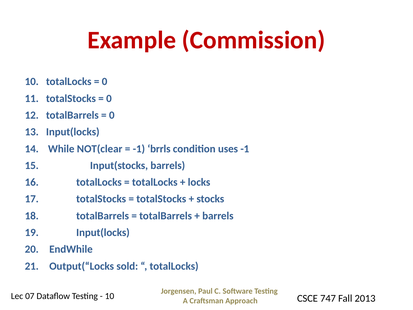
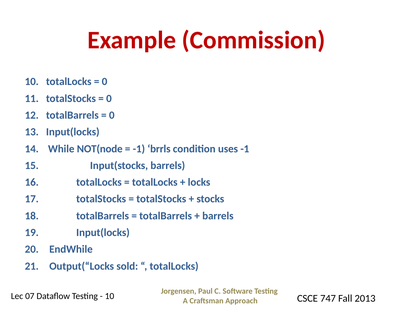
NOT(clear: NOT(clear -> NOT(node (100, 149)
